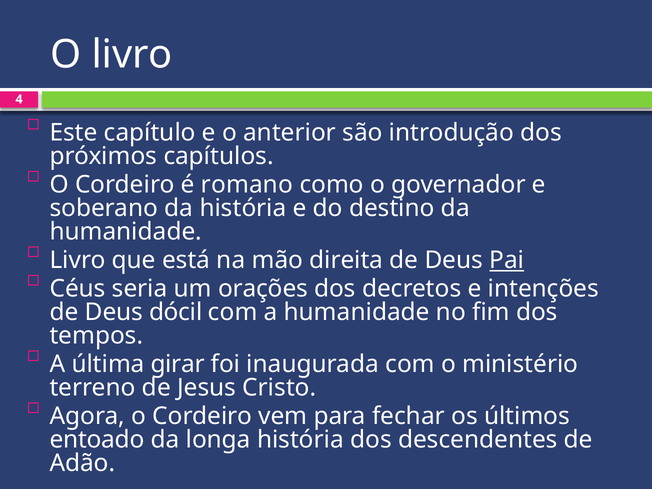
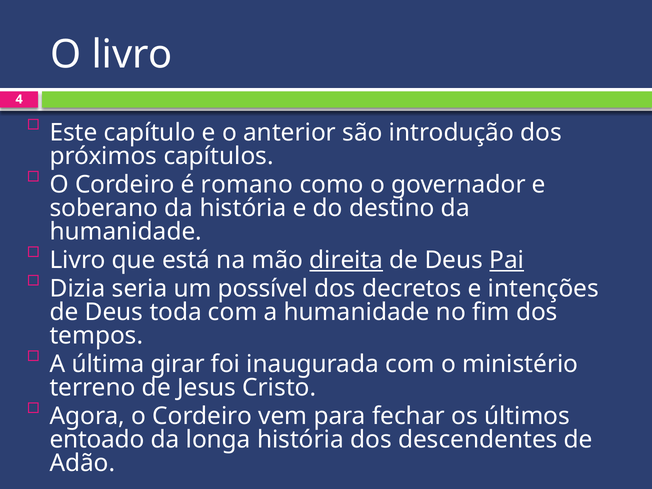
direita underline: none -> present (346, 260)
Céus: Céus -> Dizia (78, 289)
orações: orações -> possível (263, 289)
dócil: dócil -> toda (176, 312)
